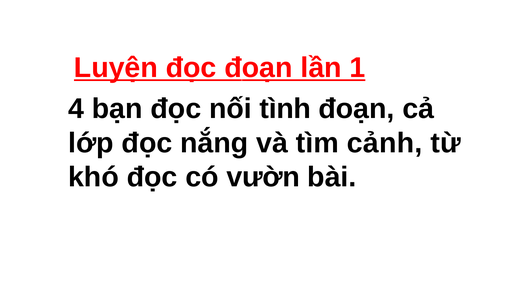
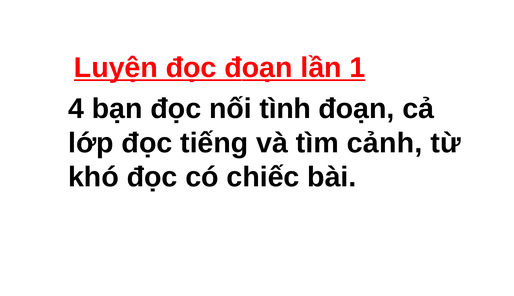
nắng: nắng -> tiếng (214, 143)
vườn: vườn -> chiếc (263, 178)
